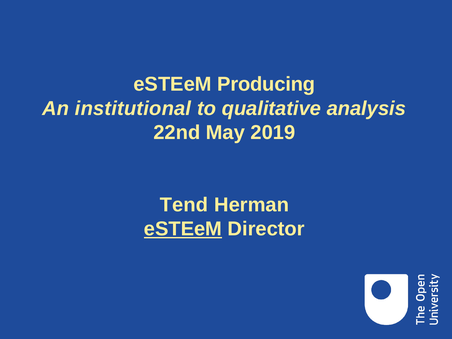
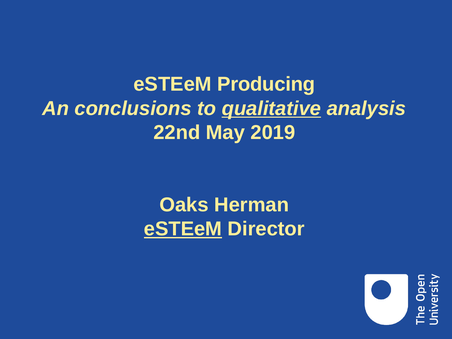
institutional: institutional -> conclusions (133, 108)
qualitative underline: none -> present (271, 108)
Tend: Tend -> Oaks (184, 205)
